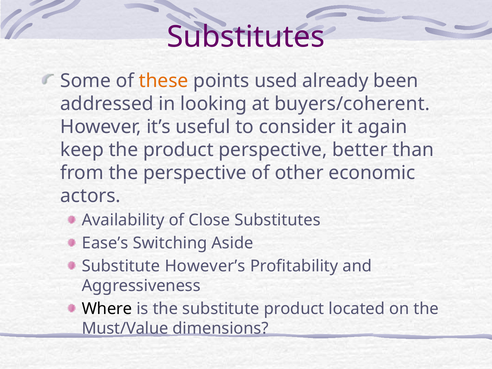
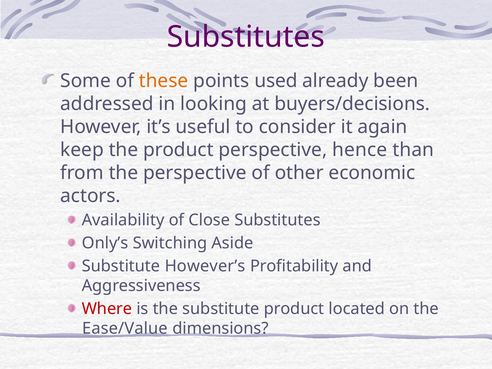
buyers/coherent: buyers/coherent -> buyers/decisions (352, 104)
better: better -> hence (360, 150)
Ease’s: Ease’s -> Only’s (105, 243)
Where colour: black -> red (107, 309)
Must/Value: Must/Value -> Ease/Value (125, 328)
